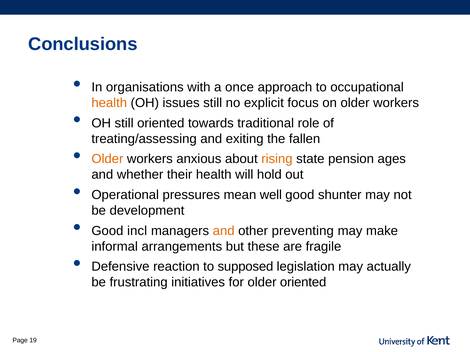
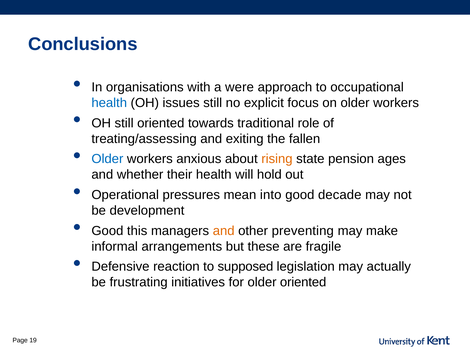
once: once -> were (240, 87)
health colour: orange -> blue (109, 103)
Older colour: orange -> blue (107, 159)
well: well -> into (271, 195)
shunter: shunter -> decade (340, 195)
incl: incl -> this (137, 231)
